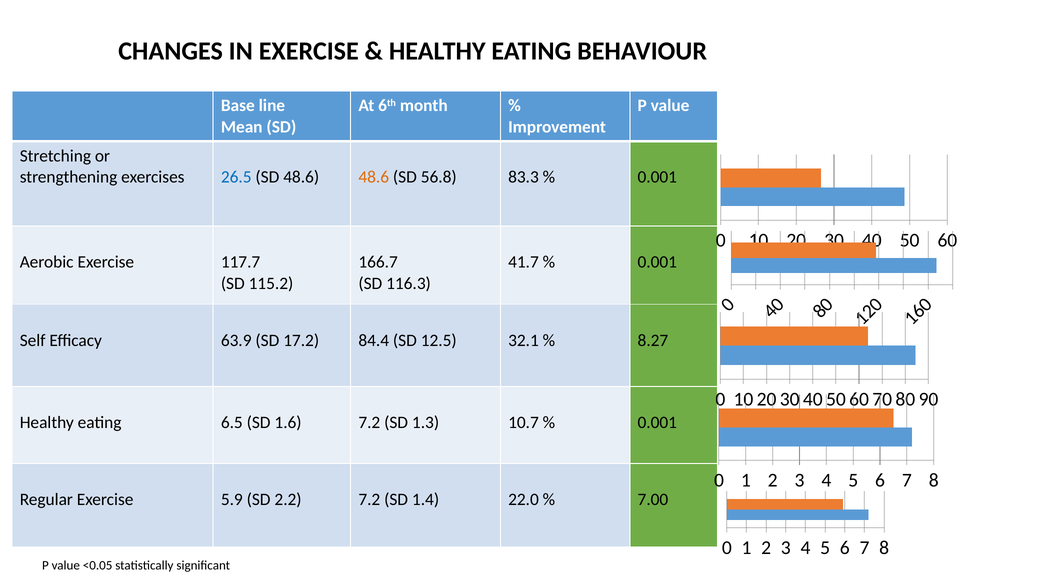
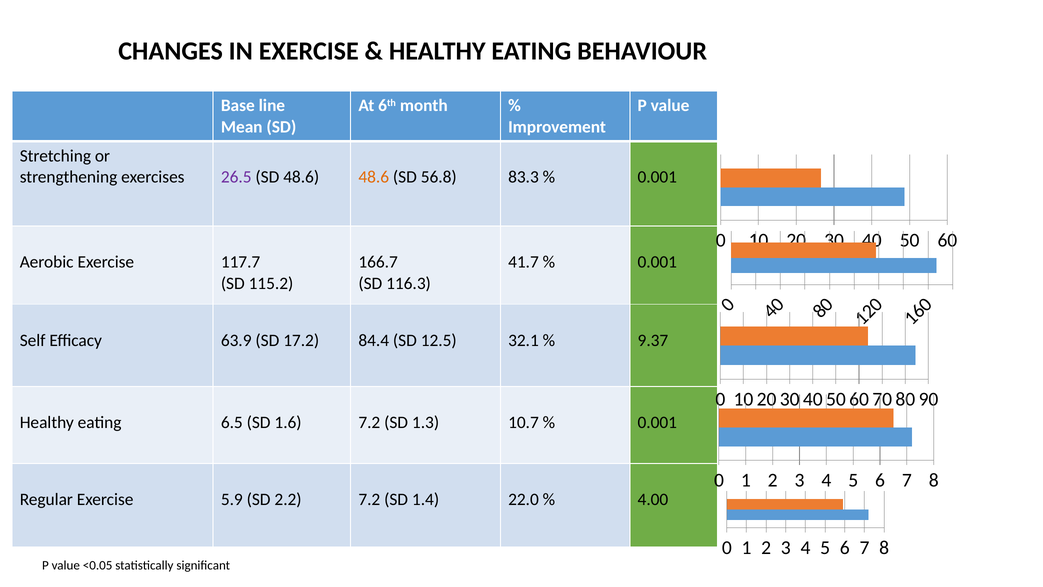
26.5 colour: blue -> purple (236, 177)
8.27: 8.27 -> 9.37 (653, 340)
7.00: 7.00 -> 4.00 (653, 499)
